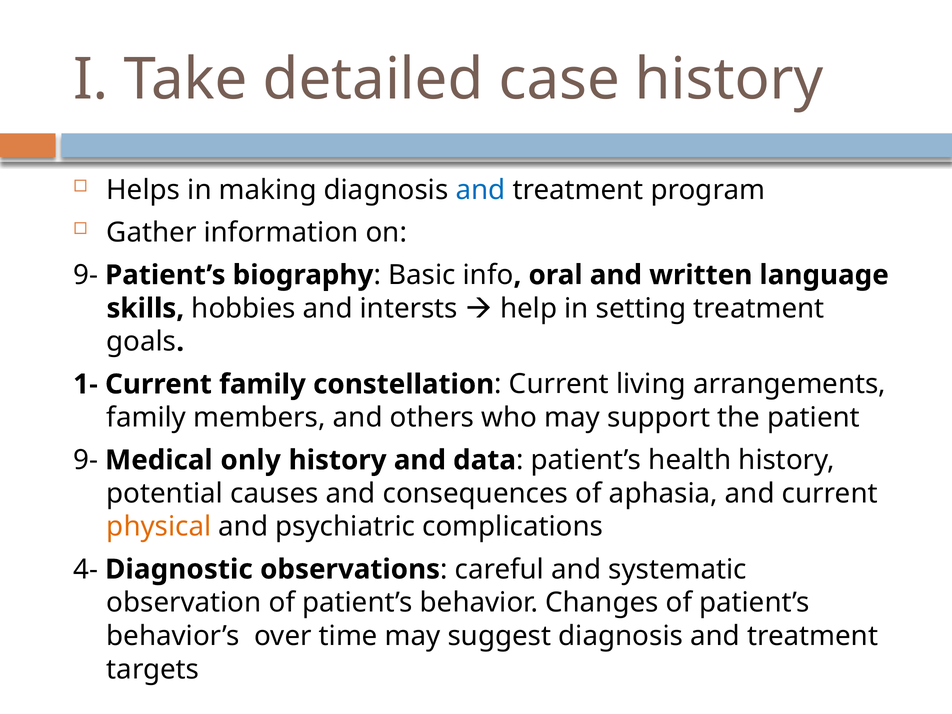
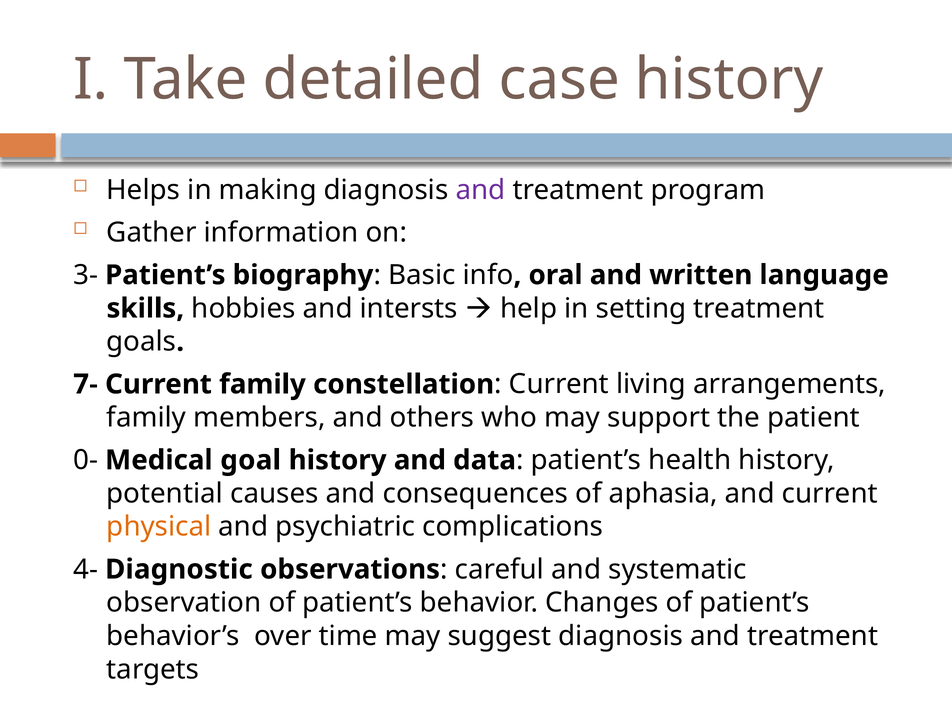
and colour: blue -> purple (481, 190)
9-: 9- -> 3- (86, 275)
1-: 1- -> 7- (86, 384)
9-: 9- -> 0- (86, 460)
only: only -> goal (251, 460)
